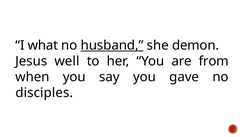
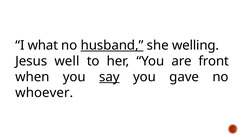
demon: demon -> welling (196, 45)
from: from -> front (214, 61)
say underline: none -> present (109, 77)
disciples: disciples -> whoever (44, 93)
